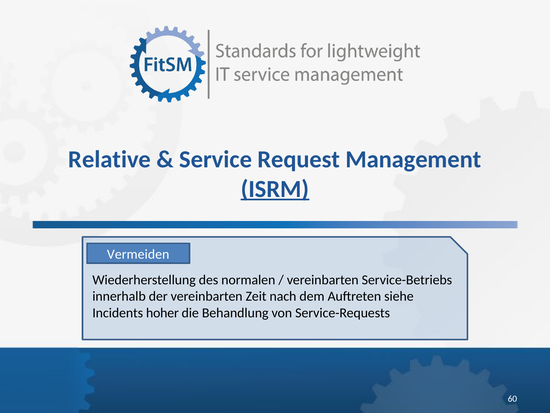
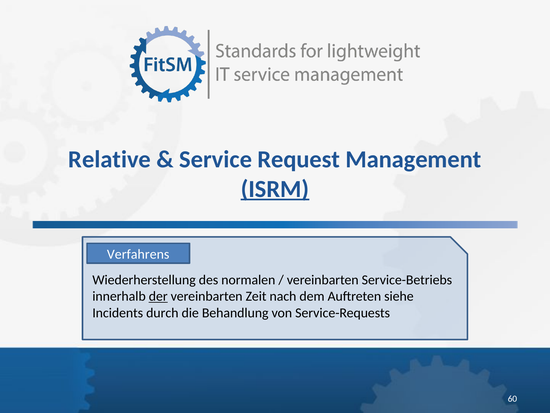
Vermeiden: Vermeiden -> Verfahrens (138, 254)
der underline: none -> present (158, 296)
hoher: hoher -> durch (162, 312)
